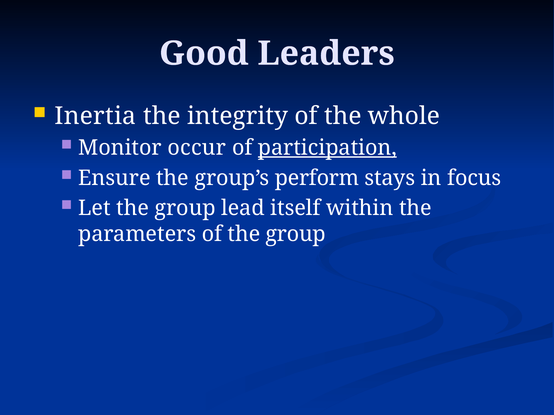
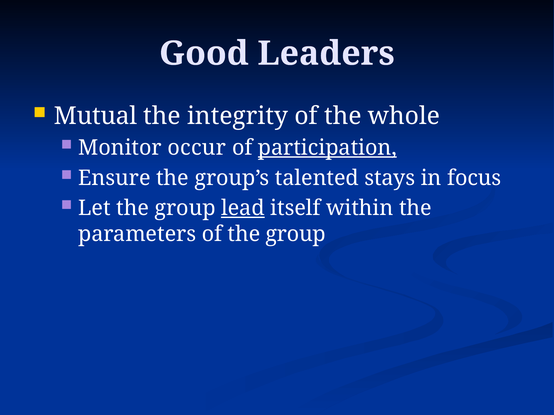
Inertia: Inertia -> Mutual (96, 116)
perform: perform -> talented (317, 178)
lead underline: none -> present (243, 208)
